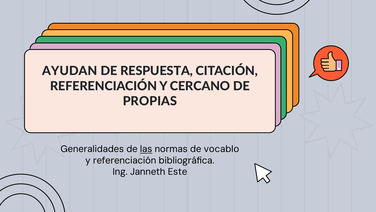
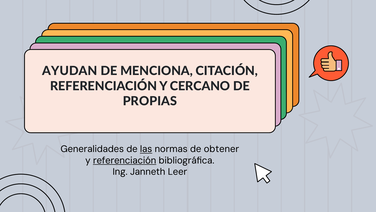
RESPUESTA: RESPUESTA -> MENCIONA (157, 71)
vocablo: vocablo -> obtener (221, 149)
referenciación underline: none -> present (125, 160)
Este: Este -> Leer (178, 171)
